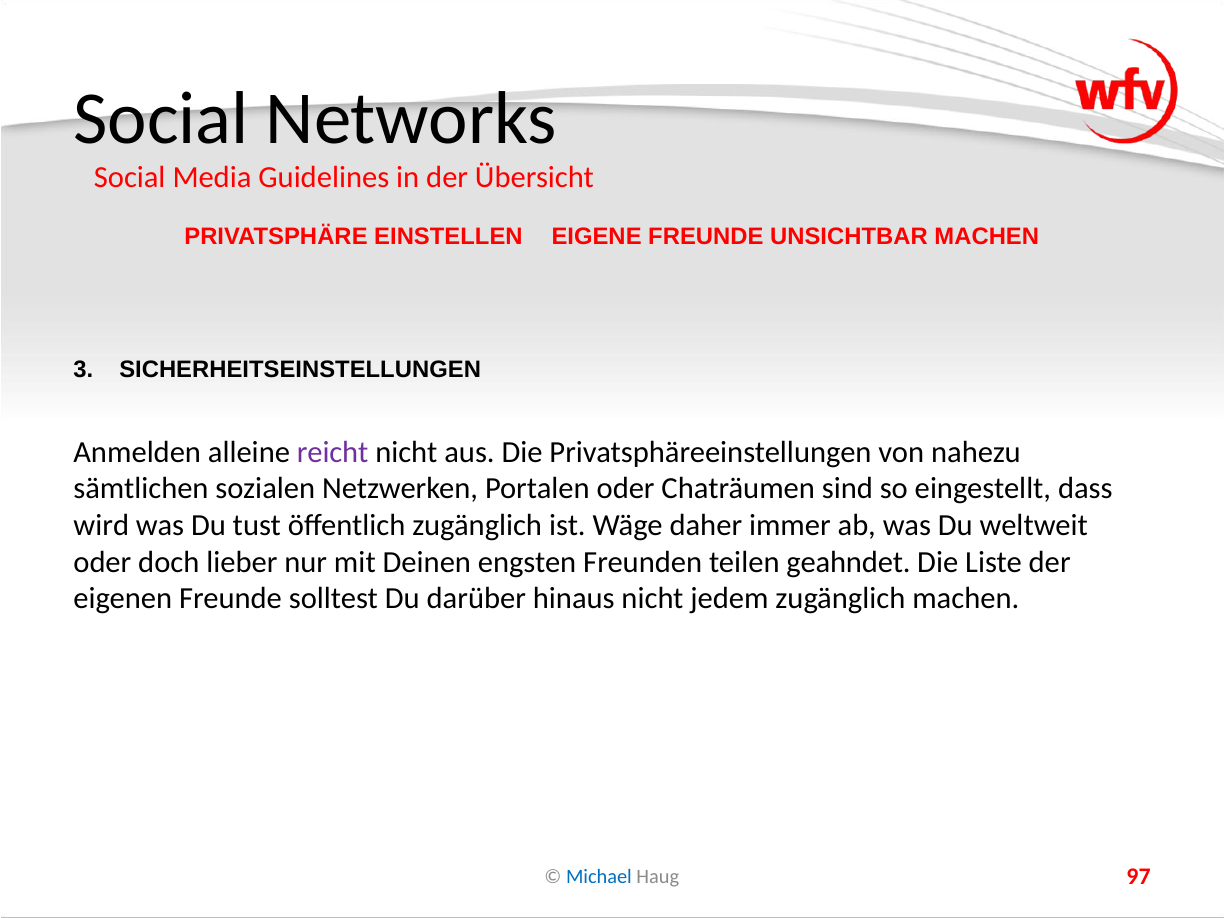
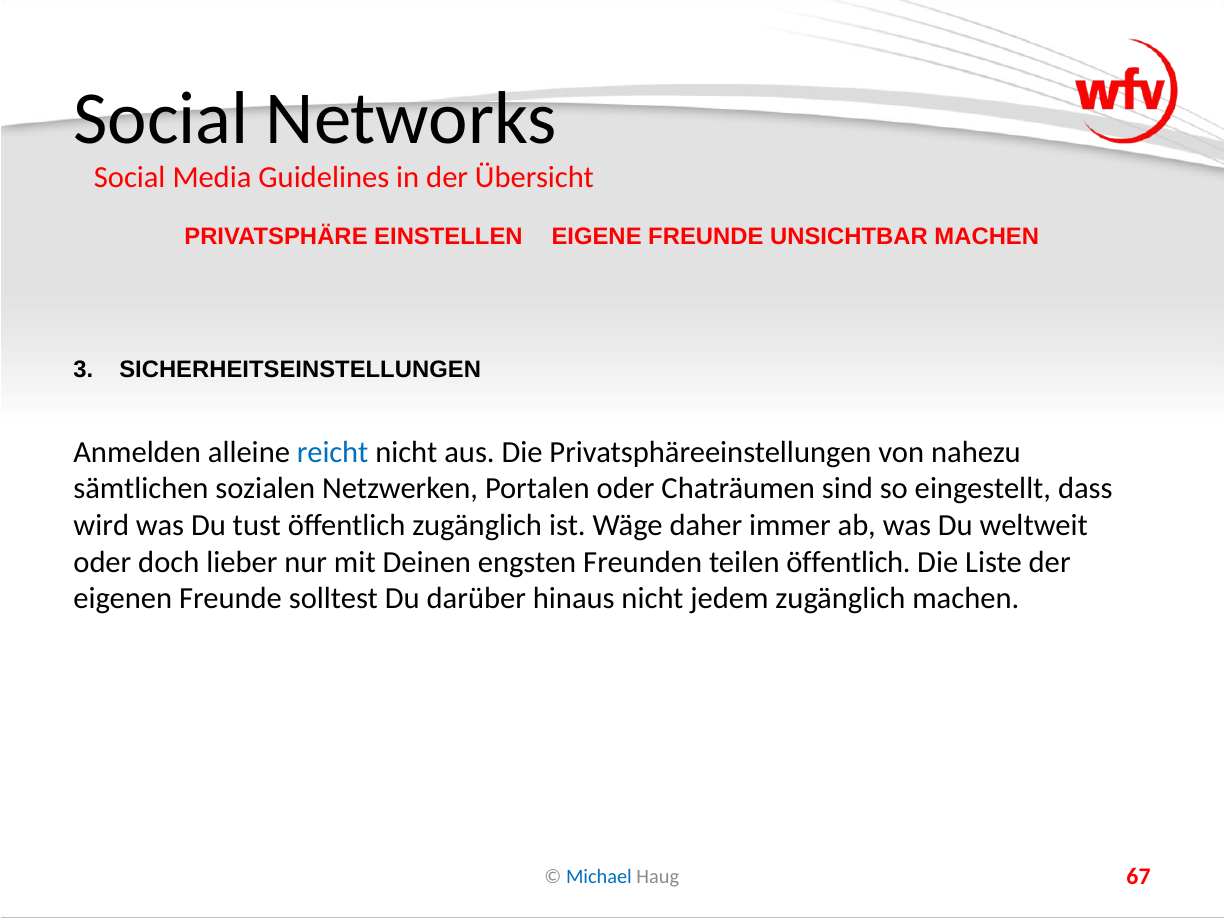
reicht colour: purple -> blue (333, 452)
teilen geahndet: geahndet -> öffentlich (849, 562)
97: 97 -> 67 (1139, 877)
